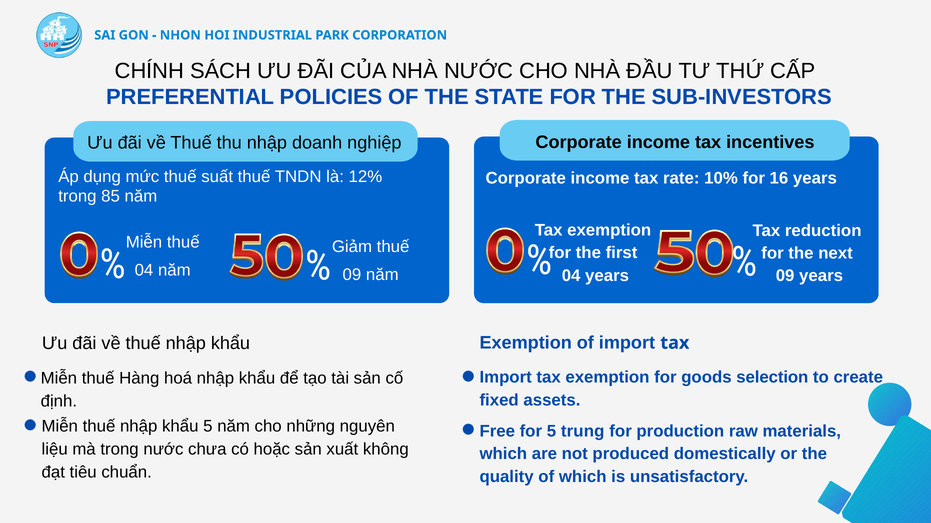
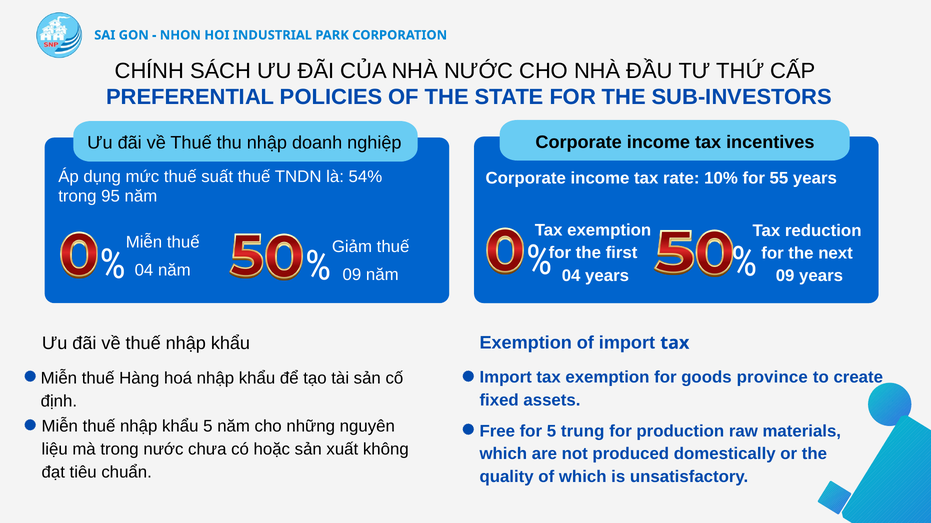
12%: 12% -> 54% (365, 177)
16: 16 -> 55 (779, 178)
85: 85 -> 95 (111, 197)
selection: selection -> province (772, 378)
